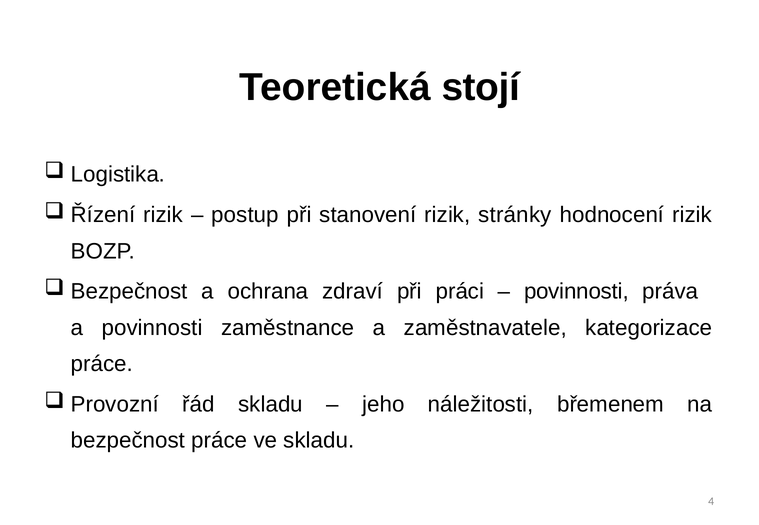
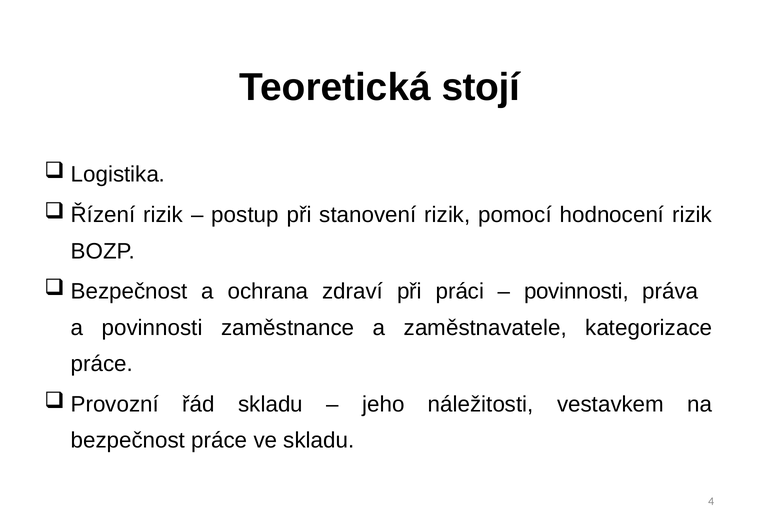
stránky: stránky -> pomocí (515, 215)
břemenem: břemenem -> vestavkem (611, 405)
